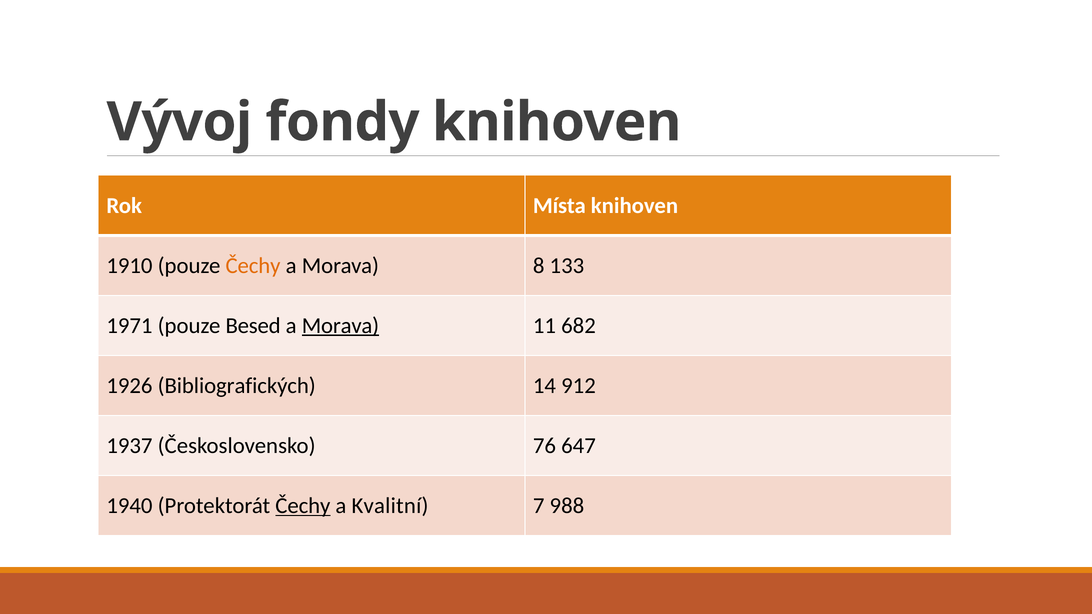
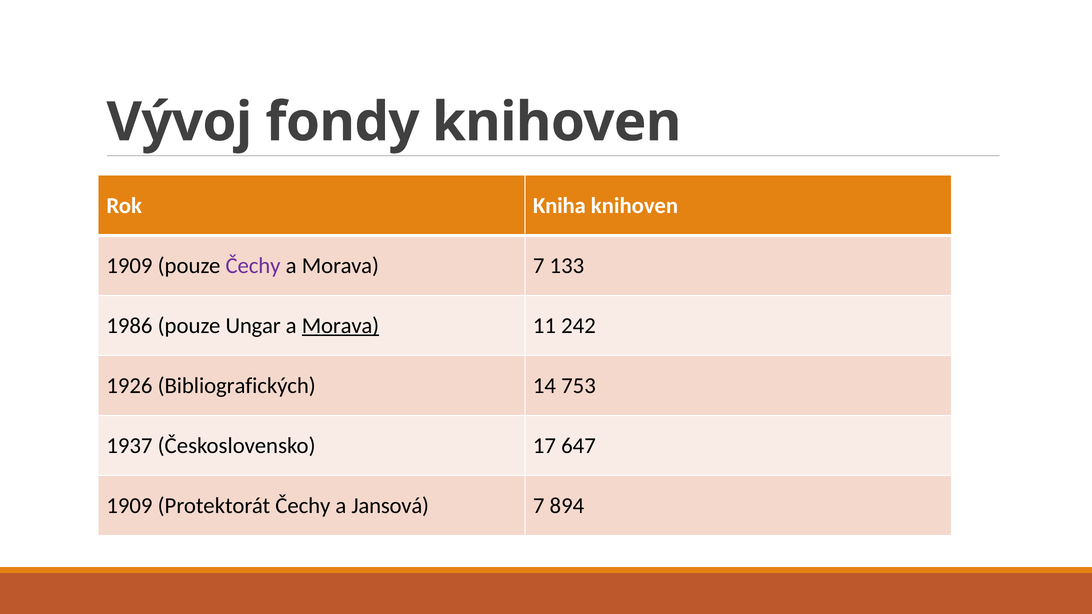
Místa: Místa -> Kniha (559, 206)
1910: 1910 -> 1909 (129, 266)
Čechy colour: orange -> purple (253, 266)
Morava 8: 8 -> 7 (539, 266)
1971: 1971 -> 1986 (129, 326)
Besed: Besed -> Ungar (253, 326)
682: 682 -> 242 (578, 326)
912: 912 -> 753 (578, 386)
76: 76 -> 17 (544, 446)
1940: 1940 -> 1909 (129, 506)
Čechy underline: present -> none (303, 506)
Kvalitní: Kvalitní -> Jansová (390, 506)
988: 988 -> 894 (567, 506)
